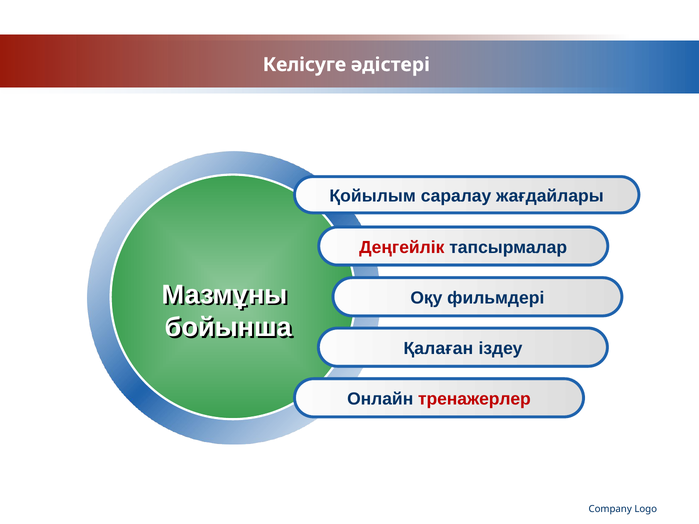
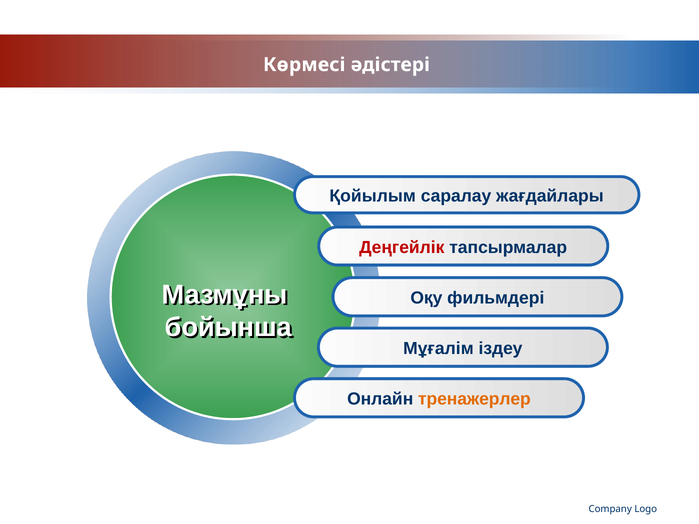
Келісуге: Келісуге -> Көрмесі (304, 65)
Қалаған: Қалаған -> Мұғалім (438, 349)
тренажерлер colour: red -> orange (474, 399)
